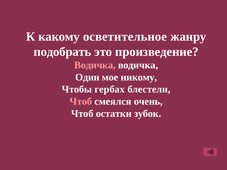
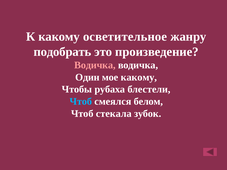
мое никому: никому -> какому (139, 77)
гербах: гербах -> рубаха (110, 89)
Чтоб colour: pink -> light blue (81, 102)
очень: очень -> белом (148, 102)
остатки: остатки -> стекала (114, 114)
